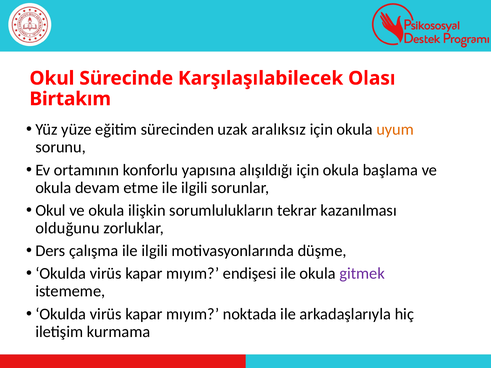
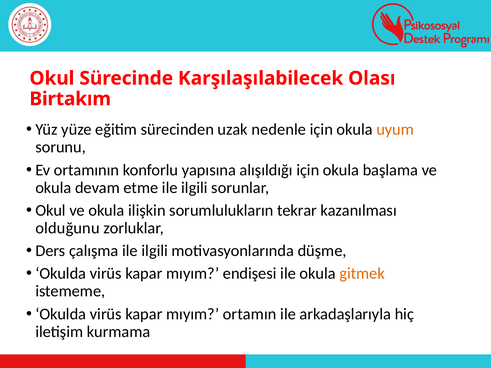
aralıksız: aralıksız -> nedenle (279, 130)
gitmek colour: purple -> orange (362, 274)
noktada: noktada -> ortamın (250, 314)
